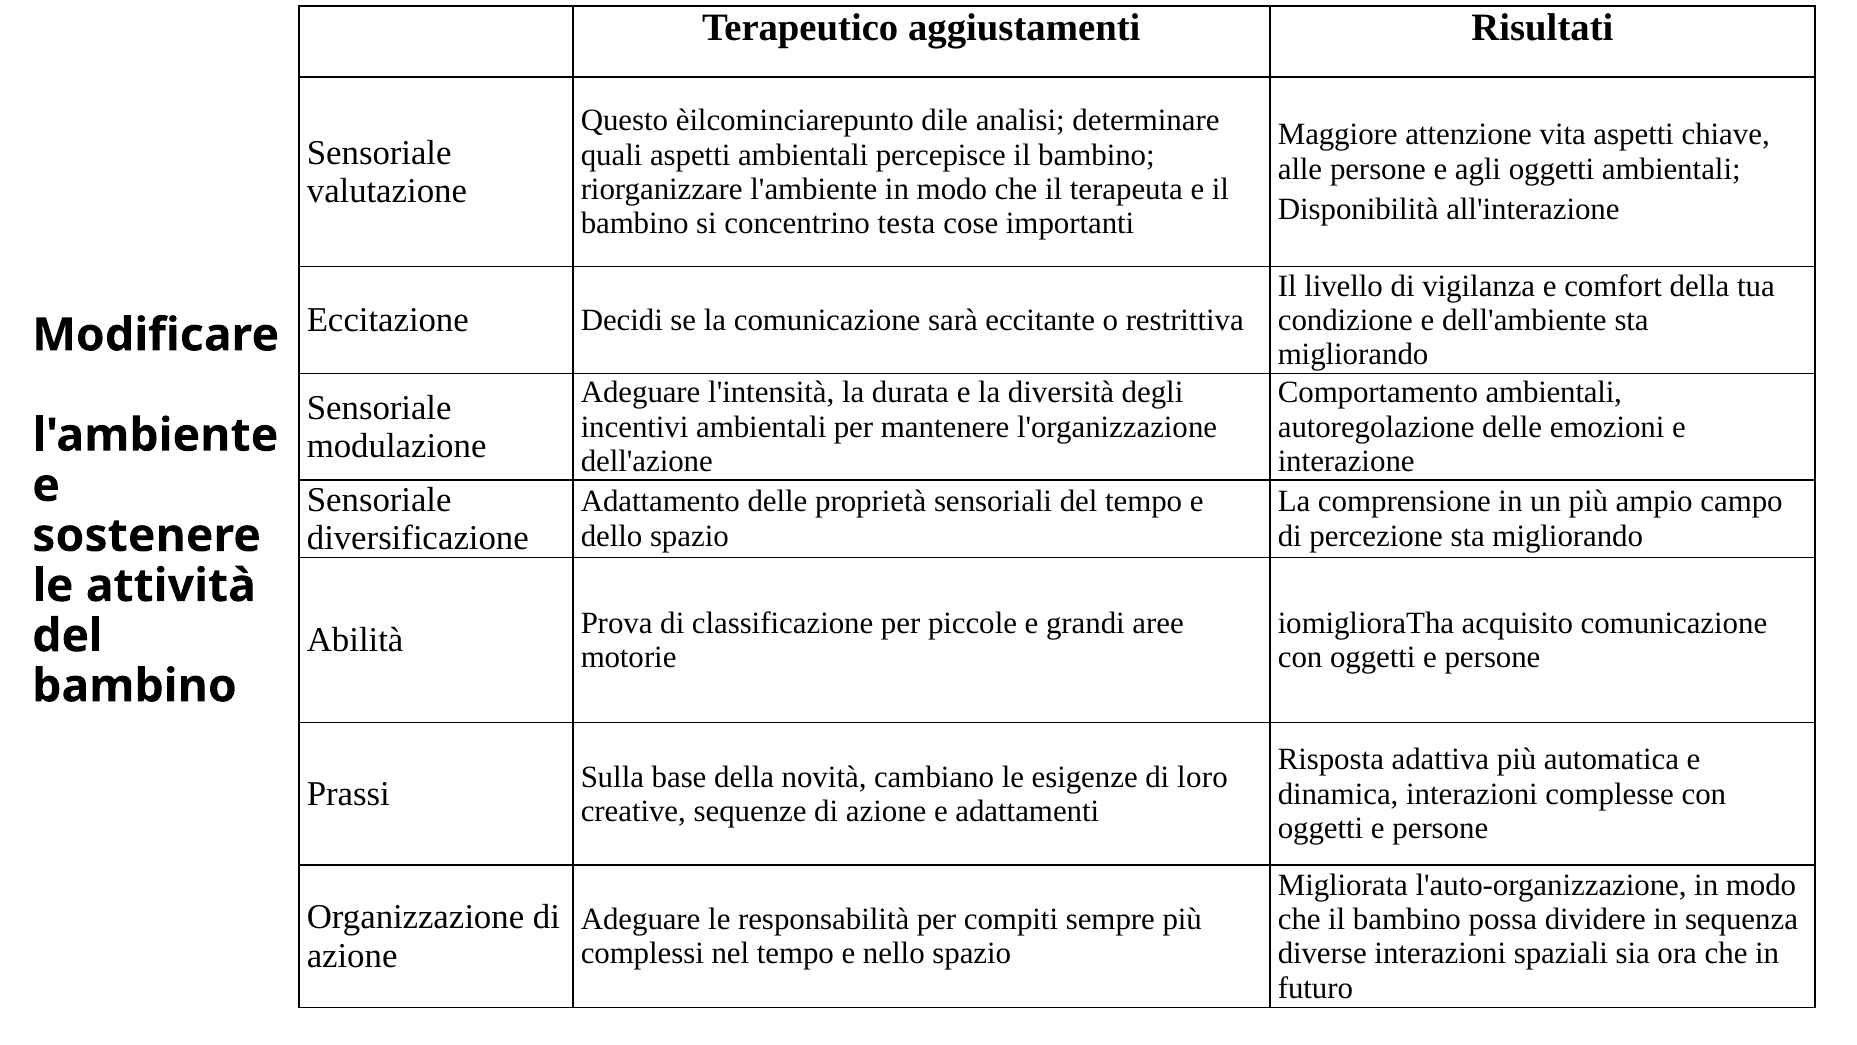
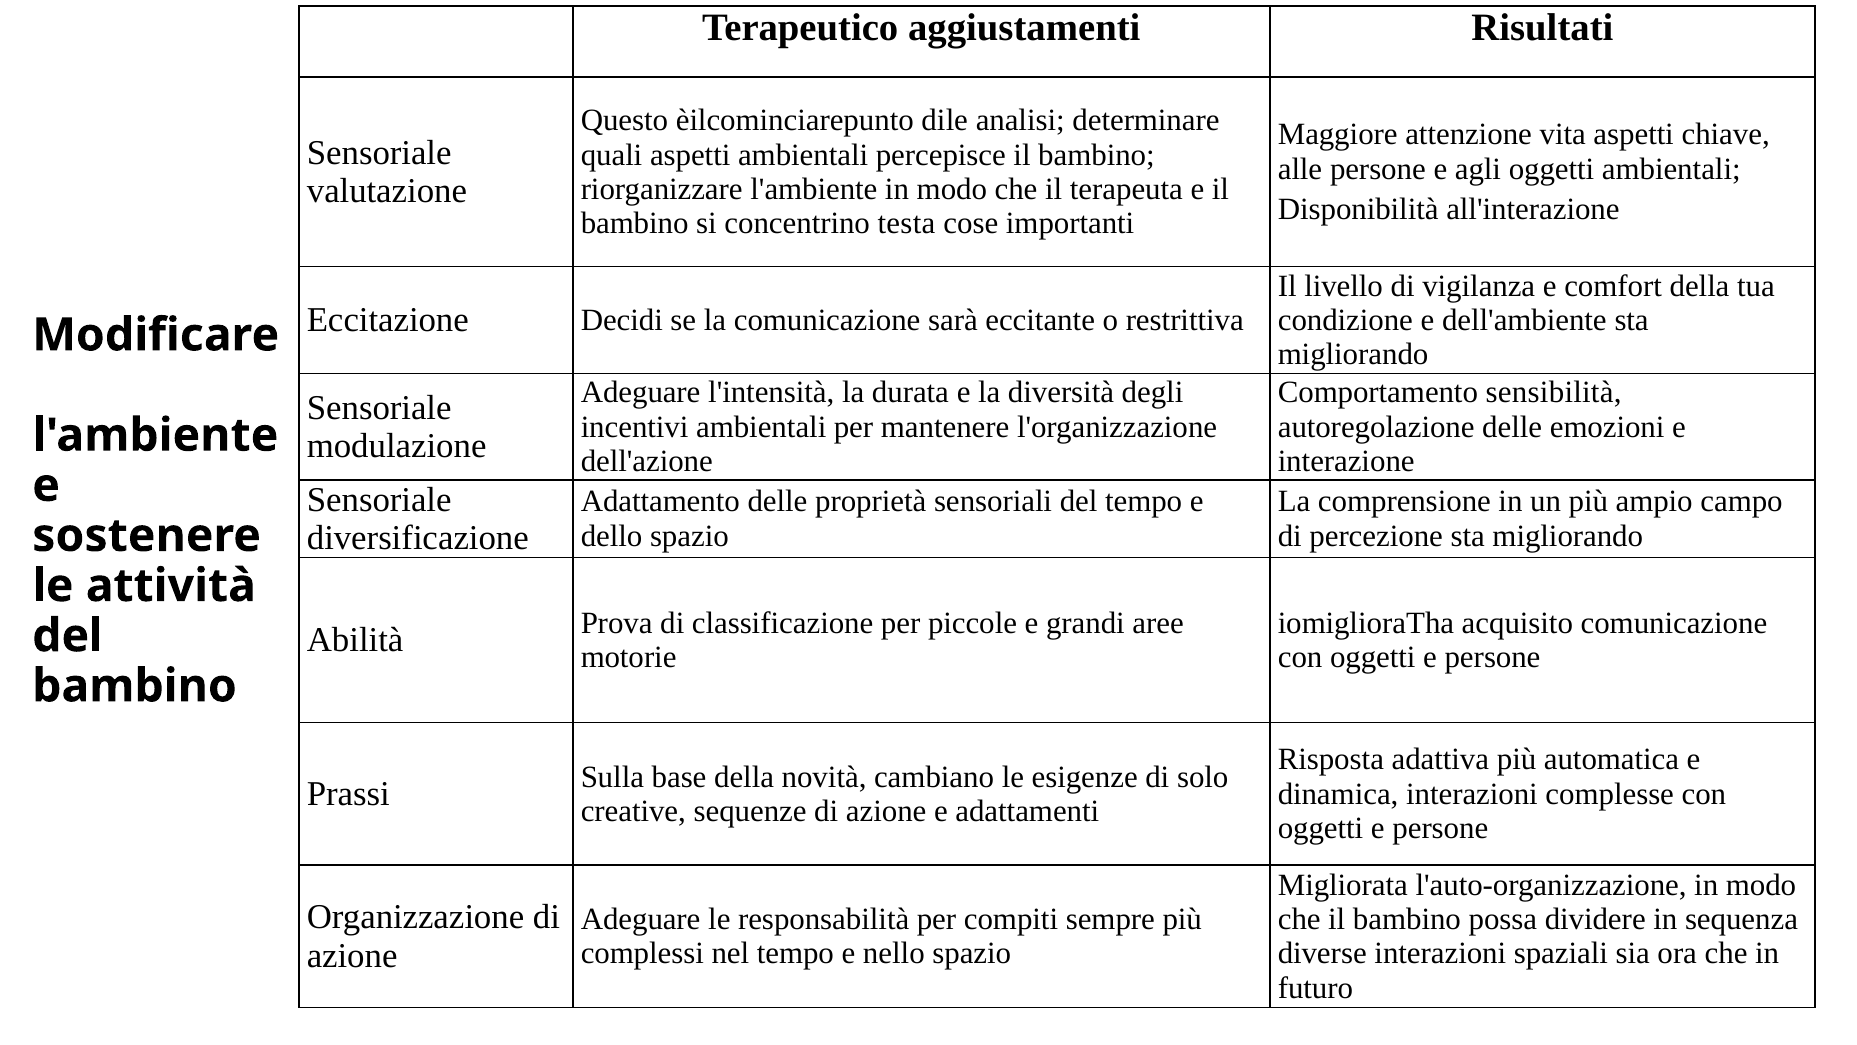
Comportamento ambientali: ambientali -> sensibilità (1554, 392)
loro: loro -> solo (1203, 777)
